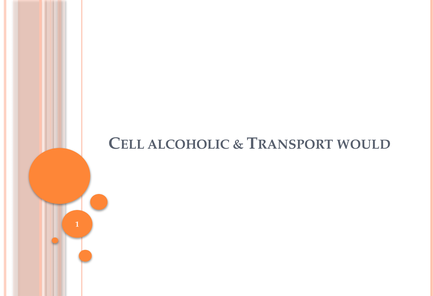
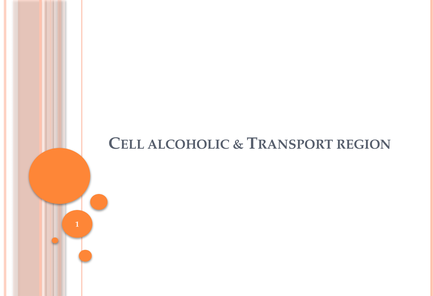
WOULD: WOULD -> REGION (364, 144)
